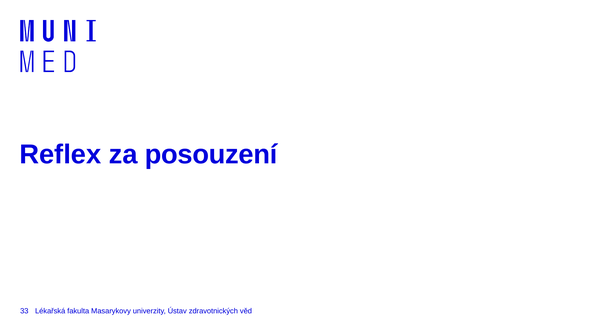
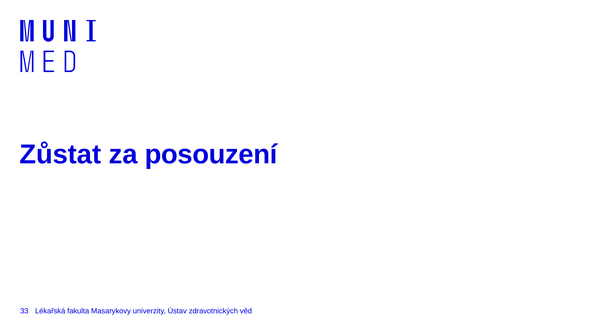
Reflex: Reflex -> Zůstat (60, 154)
